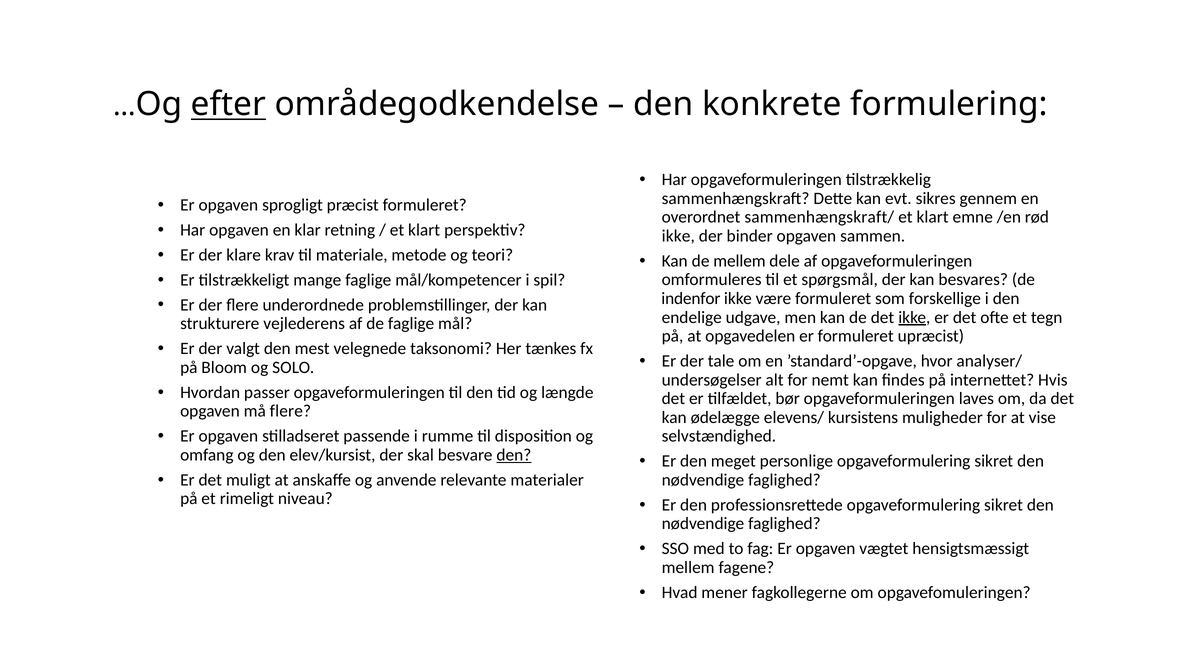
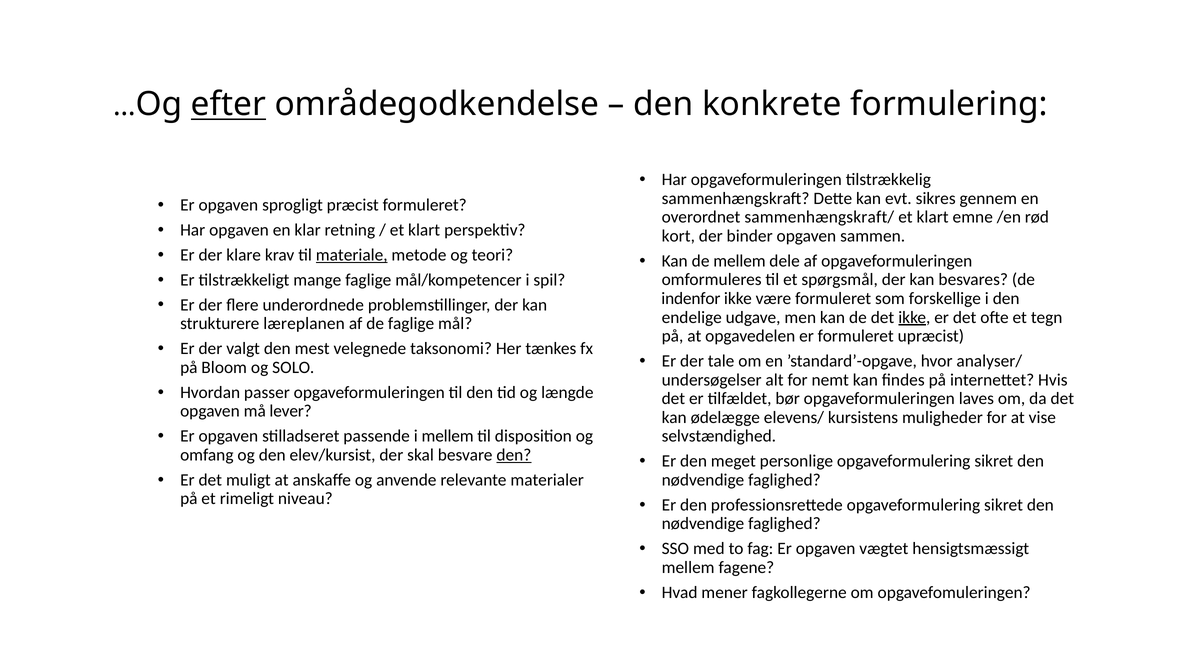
ikke: ikke -> kort (678, 236)
materiale underline: none -> present (352, 255)
vejlederens: vejlederens -> læreplanen (304, 324)
må flere: flere -> lever (291, 411)
i rumme: rumme -> mellem (448, 436)
